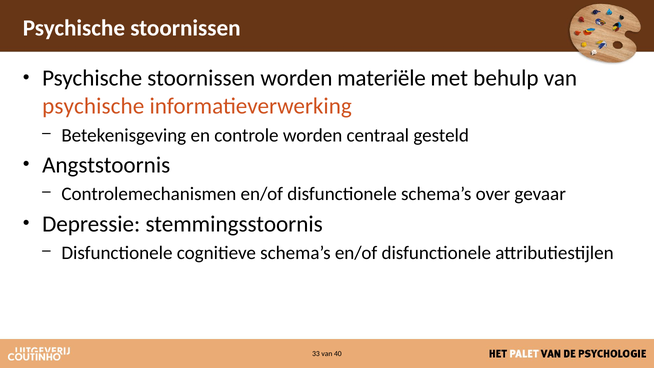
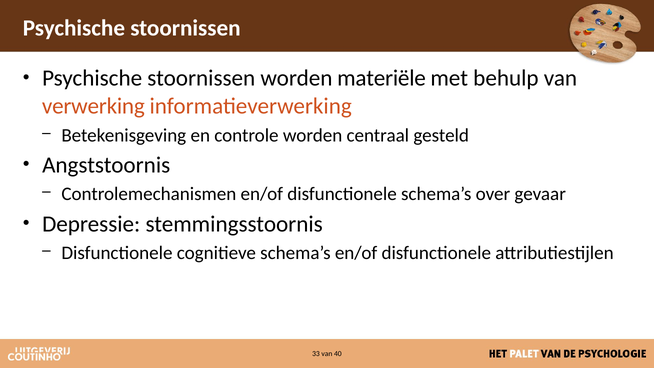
psychische: psychische -> verwerking (93, 106)
